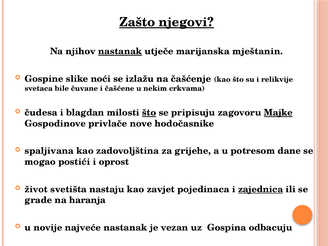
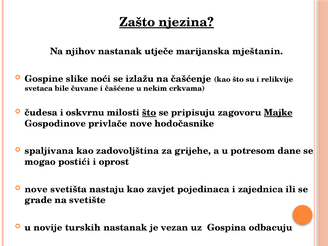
njegovi: njegovi -> njezina (186, 22)
nastanak underline: present -> none (120, 51)
blagdan: blagdan -> oskvrnu (85, 113)
život: život -> nove (36, 189)
zajednica underline: present -> none (261, 189)
haranja: haranja -> svetište (87, 200)
najveće: najveće -> turskih (83, 228)
